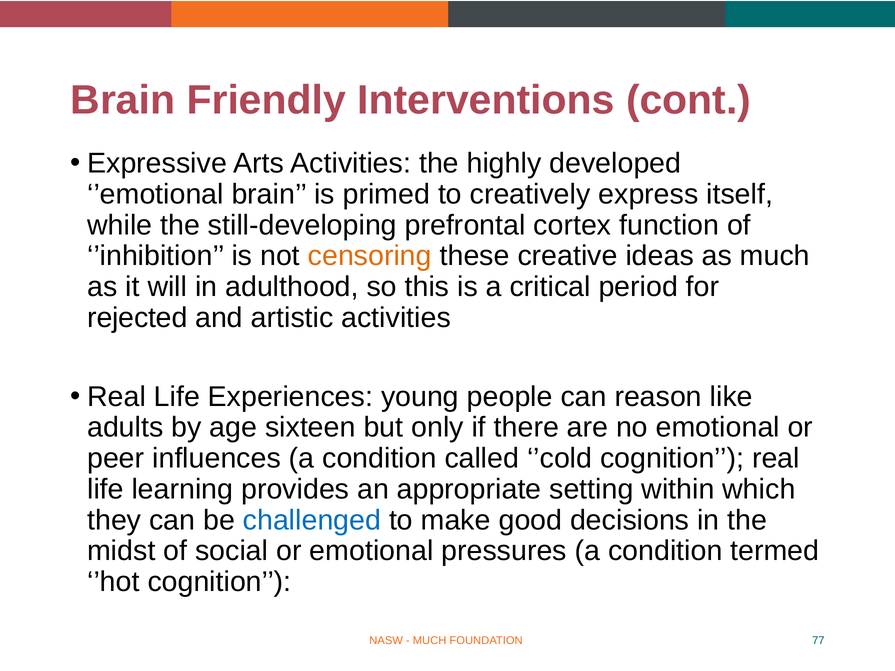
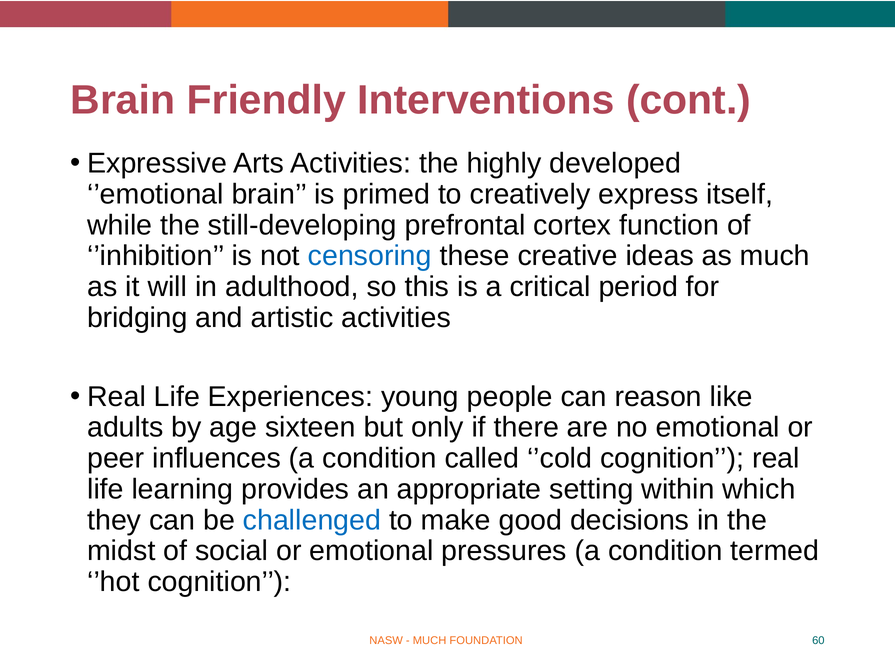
censoring colour: orange -> blue (370, 256)
rejected: rejected -> bridging (137, 318)
77: 77 -> 60 (818, 641)
